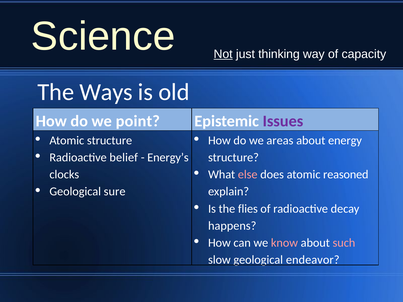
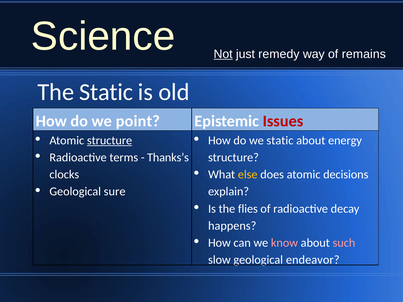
thinking: thinking -> remedy (279, 54)
capacity: capacity -> remains (364, 54)
The Ways: Ways -> Static (106, 92)
Issues colour: purple -> red (283, 121)
structure underline: none -> present (110, 140)
we areas: areas -> static (280, 140)
belief: belief -> terms (124, 158)
Energy’s: Energy’s -> Thanks’s (168, 158)
else colour: pink -> yellow (248, 175)
reasoned: reasoned -> decisions (346, 175)
